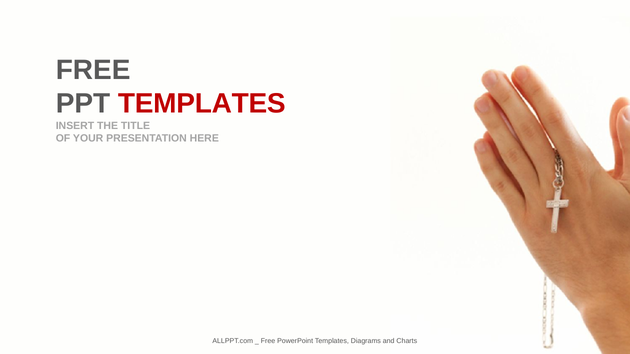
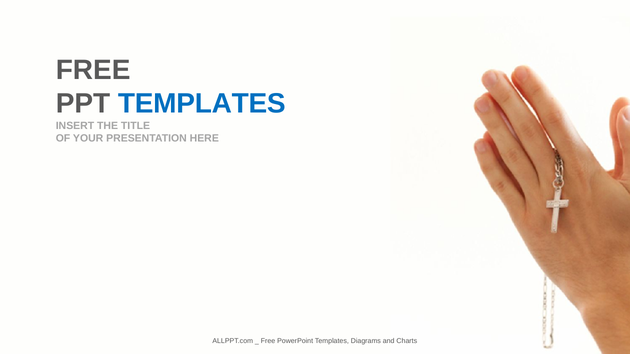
TEMPLATES colour: red -> blue (202, 104)
